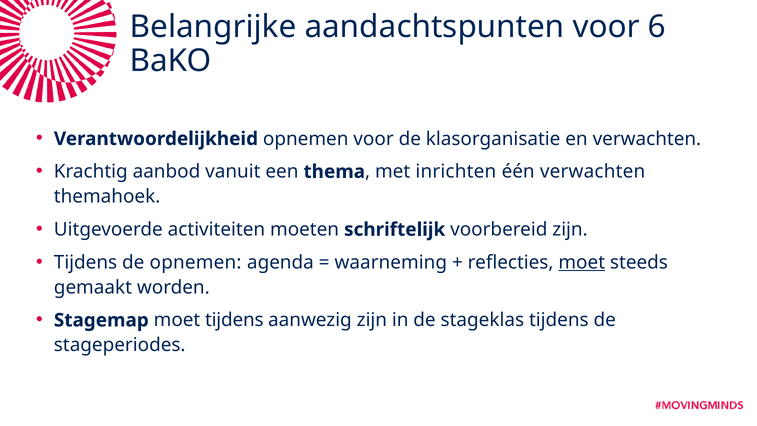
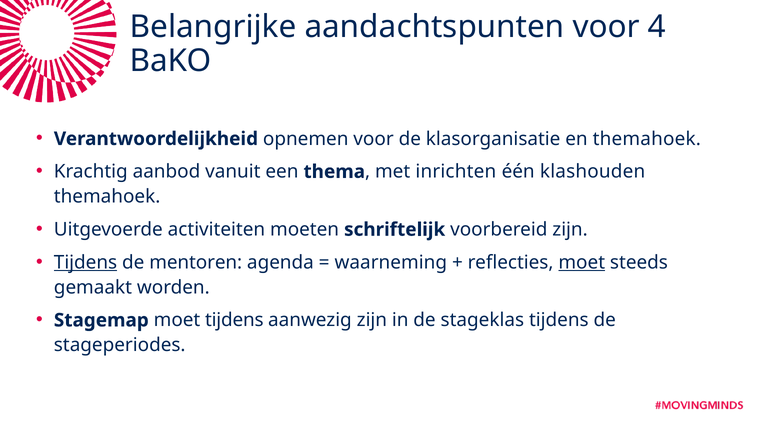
6: 6 -> 4 (657, 27)
en verwachten: verwachten -> themahoek (647, 139)
één verwachten: verwachten -> klashouden (593, 172)
Tijdens underline: none -> present (86, 262)
de opnemen: opnemen -> mentoren (196, 262)
